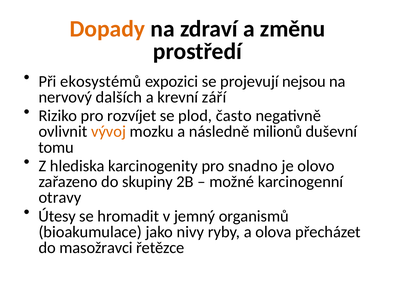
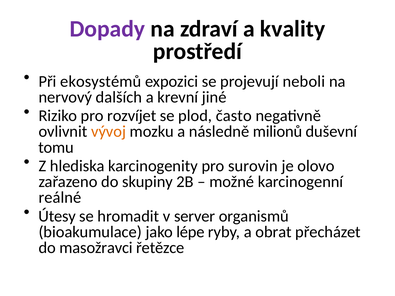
Dopady colour: orange -> purple (107, 29)
změnu: změnu -> kvality (293, 29)
nejsou: nejsou -> neboli (304, 81)
září: září -> jiné (214, 97)
snadno: snadno -> surovin (253, 166)
otravy: otravy -> reálné (60, 198)
jemný: jemný -> server (195, 216)
nivy: nivy -> lépe (191, 232)
olova: olova -> obrat (273, 232)
